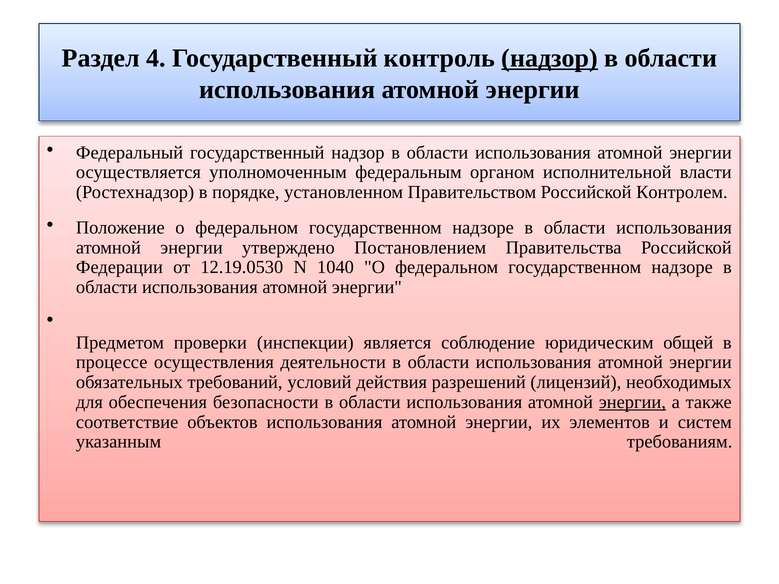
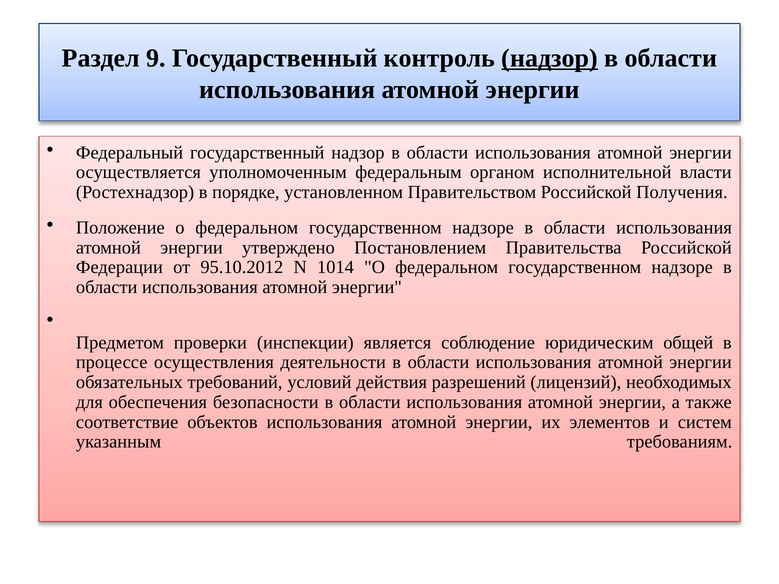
4: 4 -> 9 (156, 58)
Контролем: Контролем -> Получения (682, 192)
12.19.0530: 12.19.0530 -> 95.10.2012 (242, 267)
1040: 1040 -> 1014 (336, 267)
энергии underline: present -> none (632, 402)
